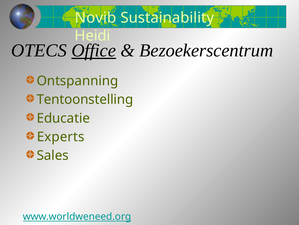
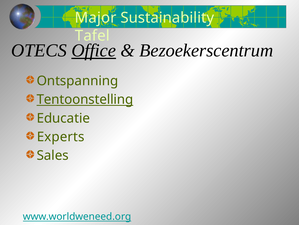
Novib: Novib -> Major (96, 18)
Heidi: Heidi -> Tafel (92, 36)
Tentoonstelling underline: none -> present (85, 99)
